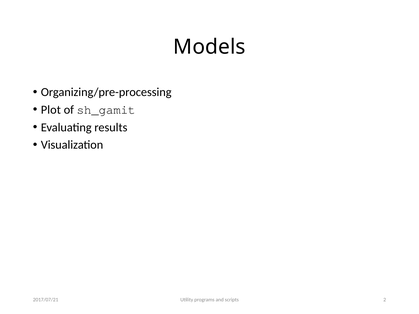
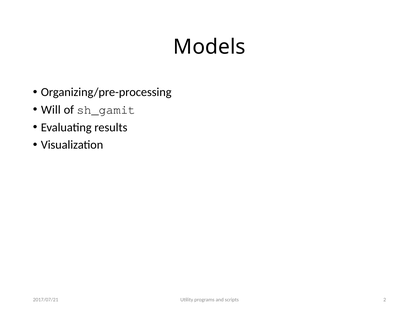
Plot: Plot -> Will (51, 110)
